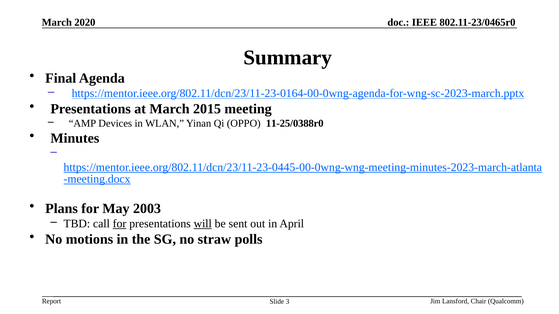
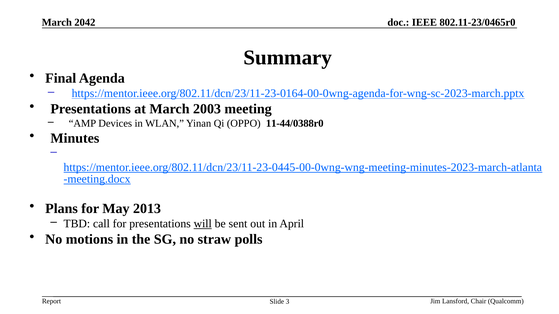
2020: 2020 -> 2042 (85, 22)
2015: 2015 -> 2003 (207, 109)
11-25/0388r0: 11-25/0388r0 -> 11-44/0388r0 (295, 123)
2003: 2003 -> 2013 (147, 209)
for underline: present -> none (120, 224)
